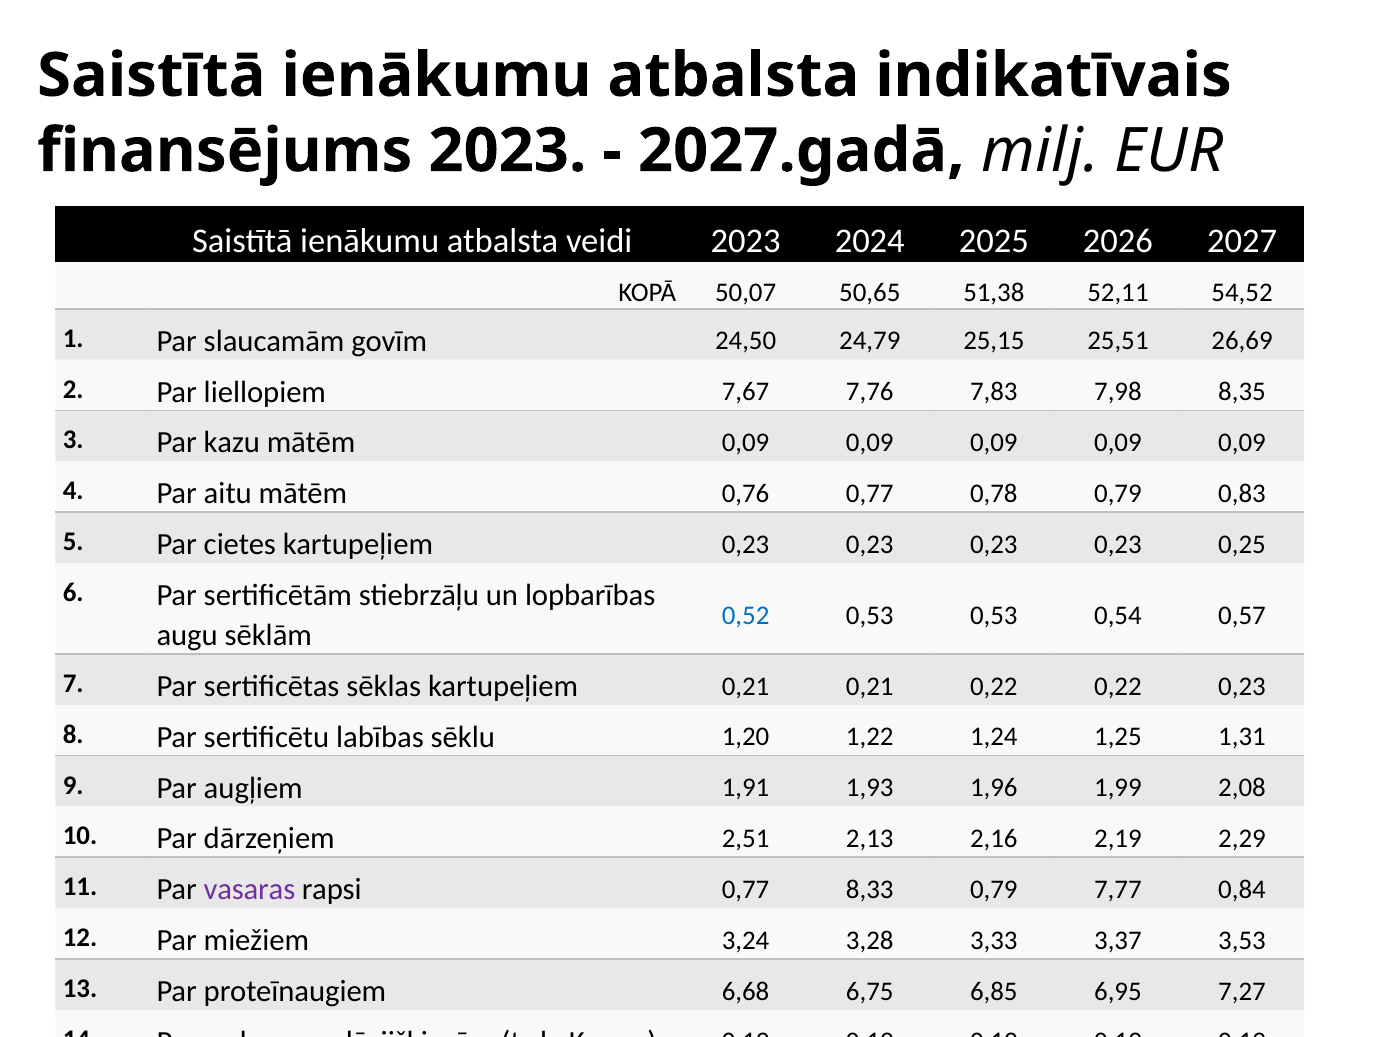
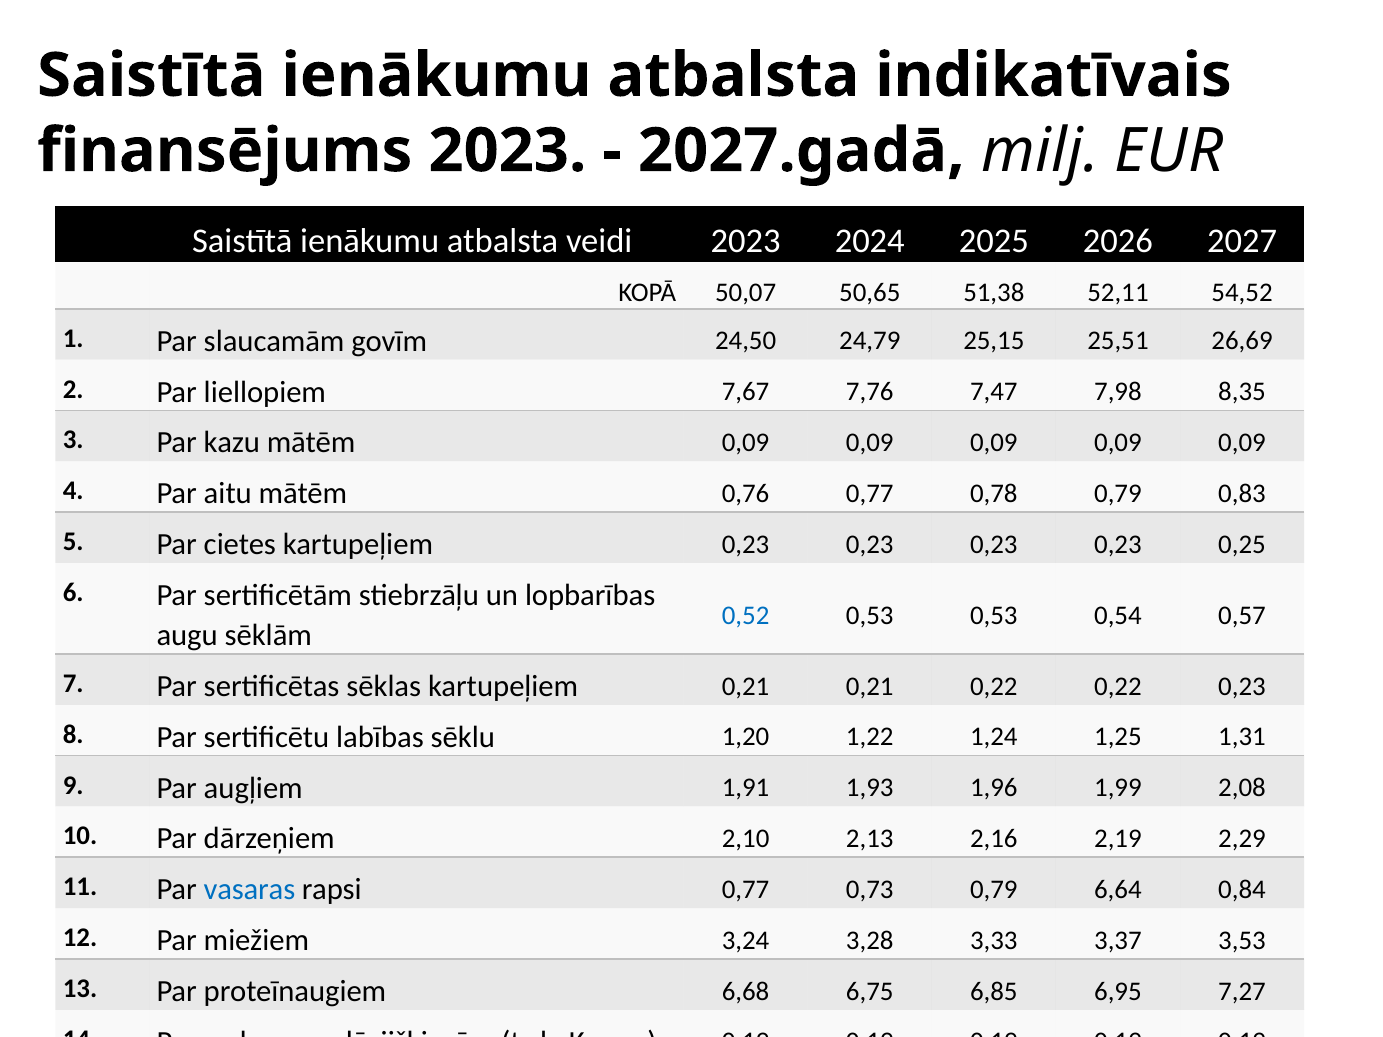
7,83: 7,83 -> 7,47 (994, 392)
2,51: 2,51 -> 2,10 (746, 839)
vasaras colour: purple -> blue (249, 890)
8,33: 8,33 -> 0,73 (870, 890)
7,77: 7,77 -> 6,64 (1118, 890)
